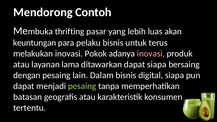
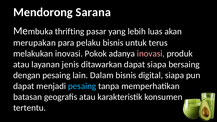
Contoh: Contoh -> Sarana (93, 12)
keuntungan: keuntungan -> merupakan (35, 43)
lama: lama -> jenis (70, 64)
pesaing colour: light green -> light blue (82, 86)
